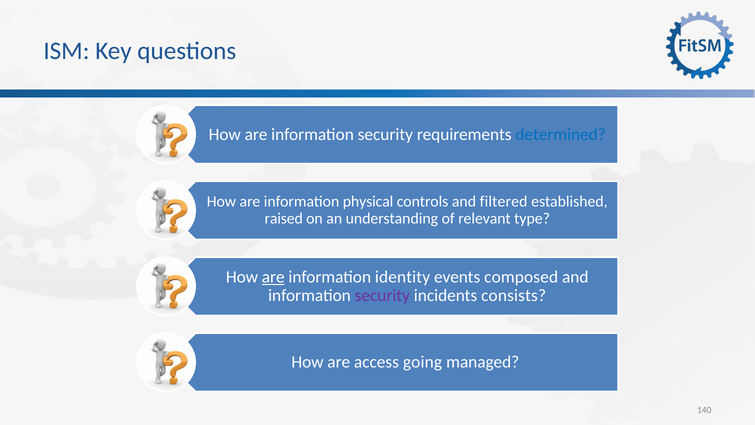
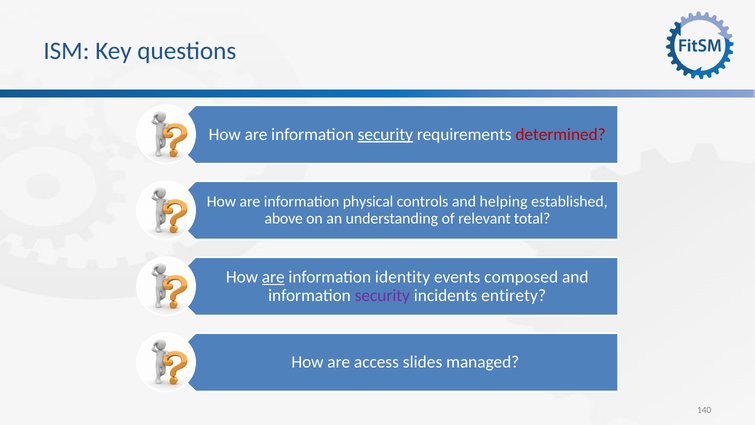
security underline: none -> present (385, 134)
determined colour: blue -> red (561, 134)
filtered: filtered -> helping (504, 202)
raised: raised -> above (284, 219)
type: type -> total (532, 219)
consists: consists -> entirety (514, 295)
going: going -> slides (423, 362)
